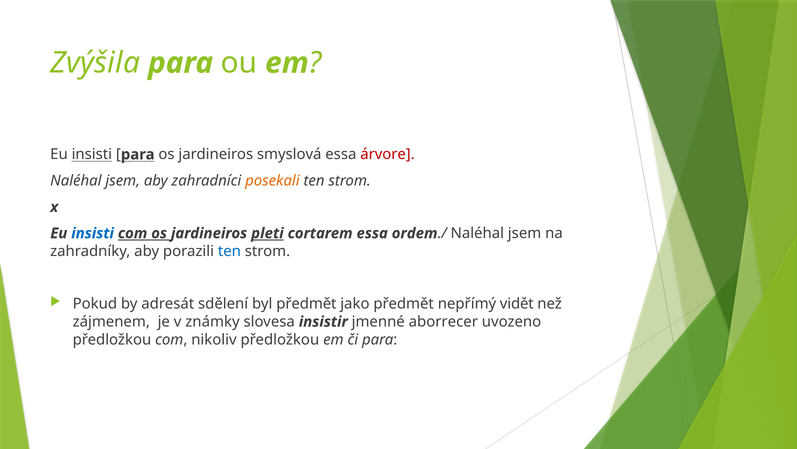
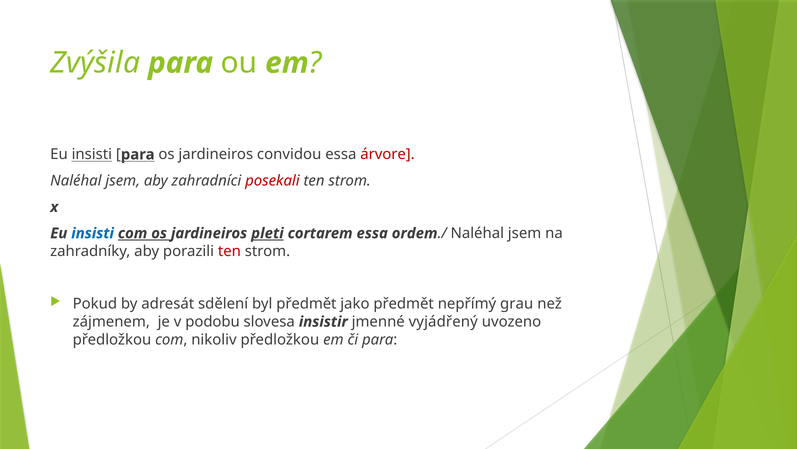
smyslová: smyslová -> convidou (289, 154)
posekali colour: orange -> red (272, 180)
ten colour: blue -> red (229, 251)
vidět: vidět -> grau (517, 303)
známky: známky -> podobu (213, 321)
aborrecer: aborrecer -> vyjádřený (443, 321)
